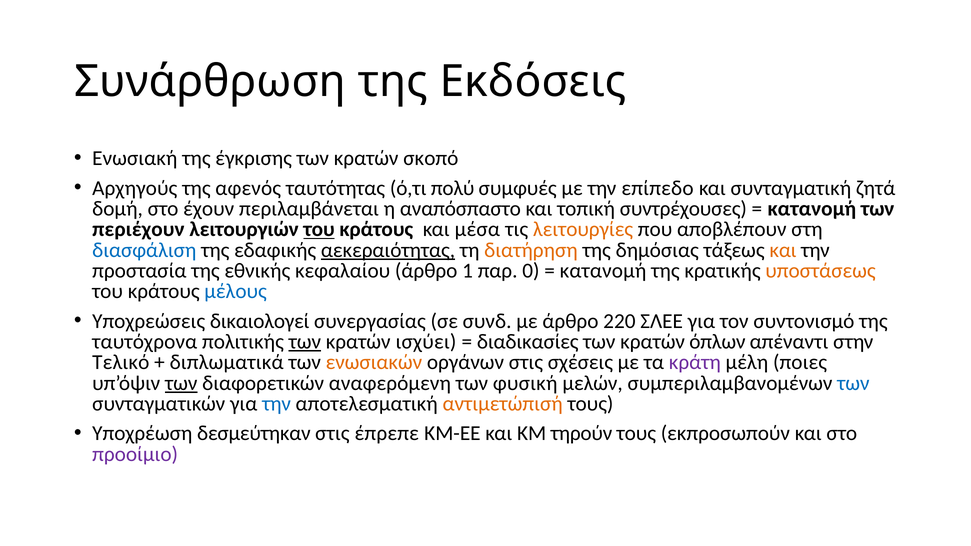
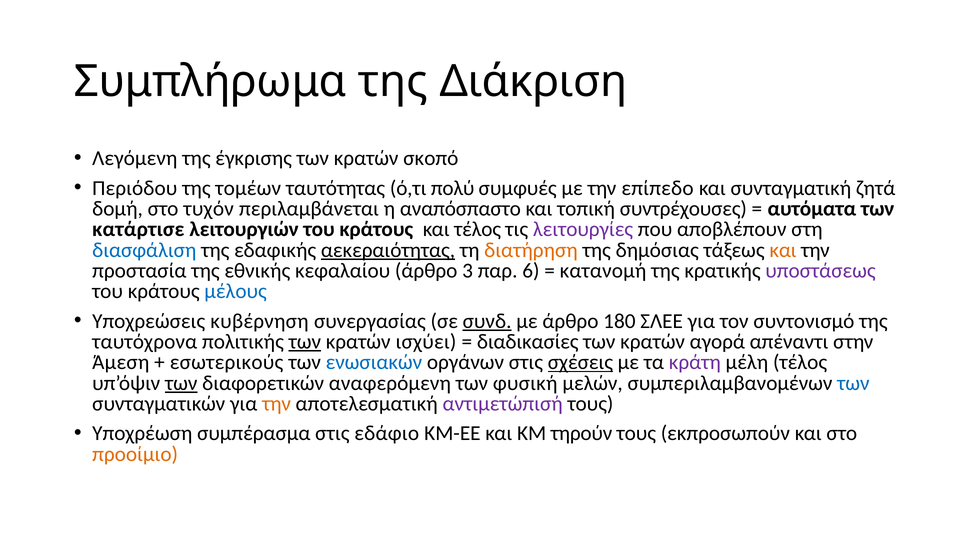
Συνάρθρωση: Συνάρθρωση -> Συμπλήρωμα (210, 82)
Εκδόσεις: Εκδόσεις -> Διάκριση (533, 82)
Ενωσιακή: Ενωσιακή -> Λεγόμενη (135, 159)
Αρχηγούς: Αρχηγούς -> Περιόδου (135, 188)
αφενός: αφενός -> τομέων (248, 188)
έχουν: έχουν -> τυχόν (209, 209)
κατανομή: κατανομή -> αυτόματα (812, 209)
περιέχουν: περιέχουν -> κατάρτισε (138, 230)
του underline: present -> none (319, 230)
και μέσα: μέσα -> τέλος (478, 230)
λειτουργίες colour: orange -> purple (583, 230)
1: 1 -> 3 (468, 271)
0: 0 -> 6 (531, 271)
υποστάσεως colour: orange -> purple (821, 271)
δικαιολογεί: δικαιολογεί -> κυβέρνηση (259, 321)
συνδ underline: none -> present (487, 321)
220: 220 -> 180 (619, 321)
όπλων: όπλων -> αγορά (717, 342)
Τελικό: Τελικό -> Άμεση (121, 363)
διπλωματικά: διπλωματικά -> εσωτερικούς (227, 363)
ενωσιακών colour: orange -> blue (374, 363)
σχέσεις underline: none -> present (580, 363)
μέλη ποιες: ποιες -> τέλος (800, 363)
την colour: blue -> orange (277, 404)
αντιμετώπισή colour: orange -> purple (503, 404)
δεσμεύτηκαν: δεσμεύτηκαν -> συμπέρασμα (254, 434)
έπρεπε: έπρεπε -> εδάφιο (387, 434)
προοίμιο colour: purple -> orange (135, 454)
